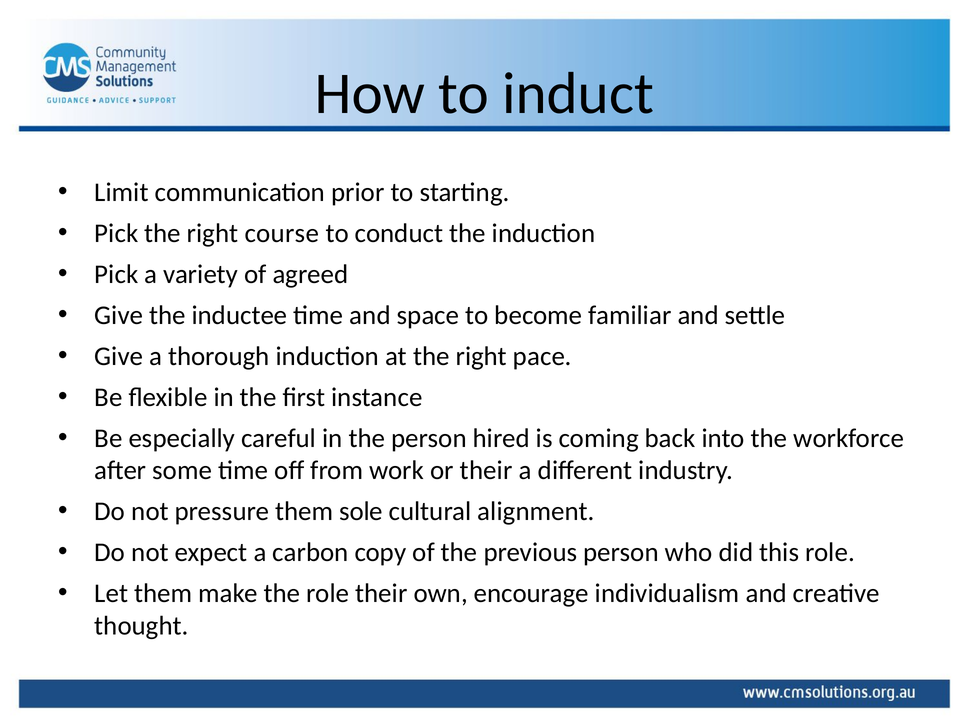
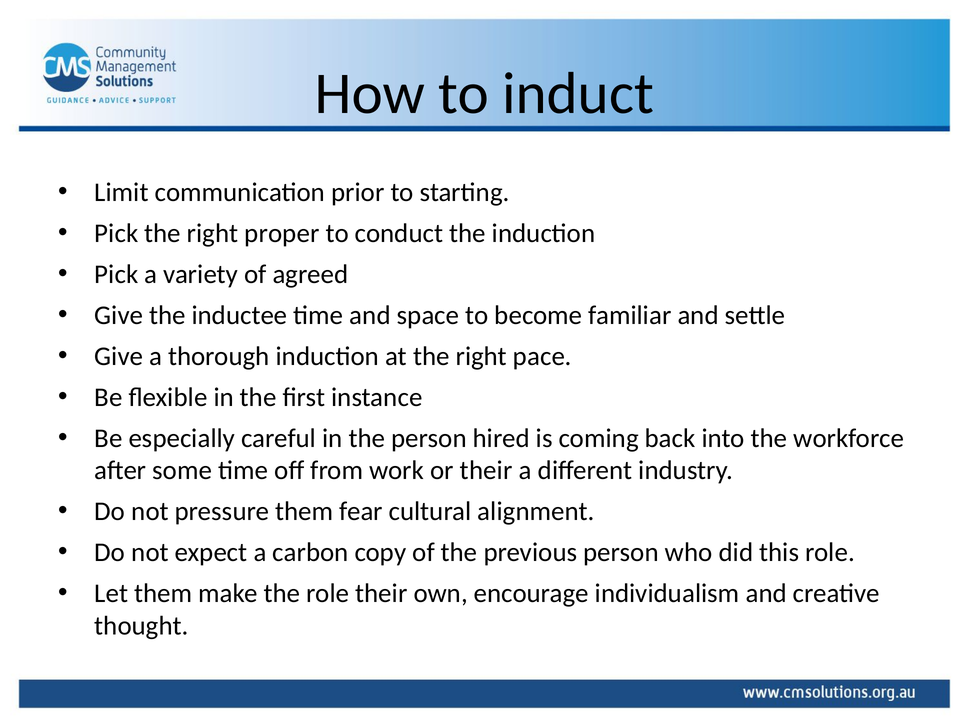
course: course -> proper (282, 233)
sole: sole -> fear (361, 511)
